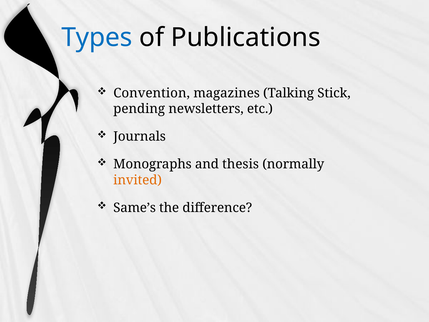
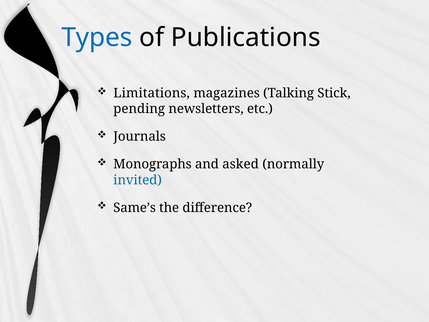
Convention: Convention -> Limitations (152, 93)
thesis: thesis -> asked (241, 164)
invited colour: orange -> blue (138, 180)
